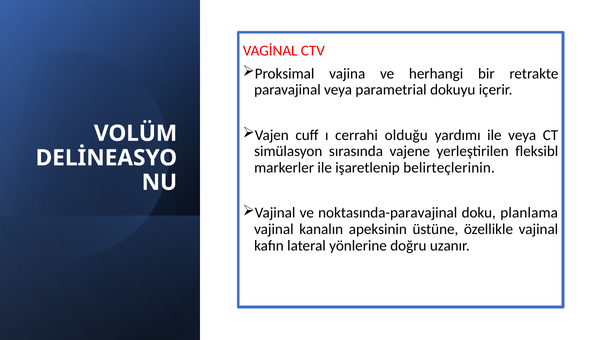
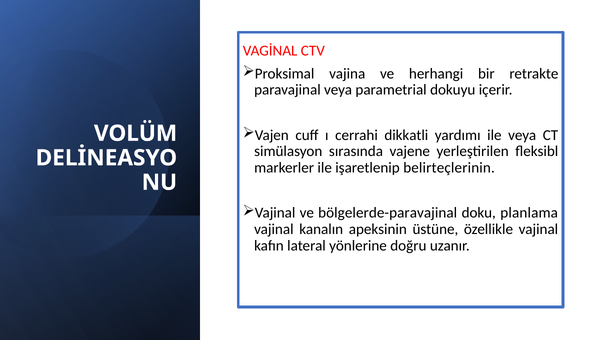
olduğu: olduğu -> dikkatli (406, 135)
noktasında-paravajinal: noktasında-paravajinal -> bölgelerde-paravajinal (388, 213)
